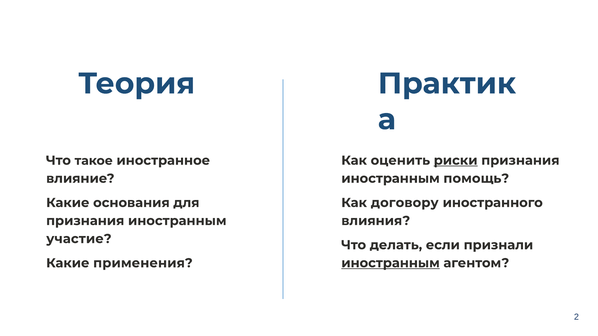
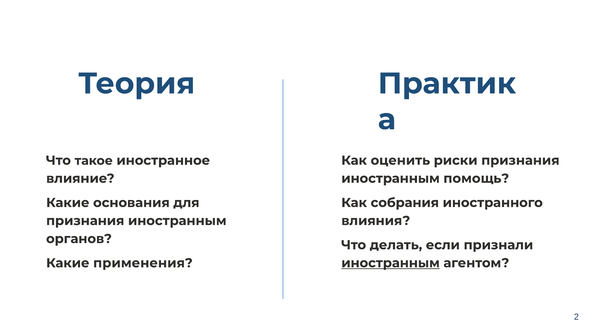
риски underline: present -> none (456, 161)
договору: договору -> собрания (405, 203)
участие: участие -> органов (79, 239)
